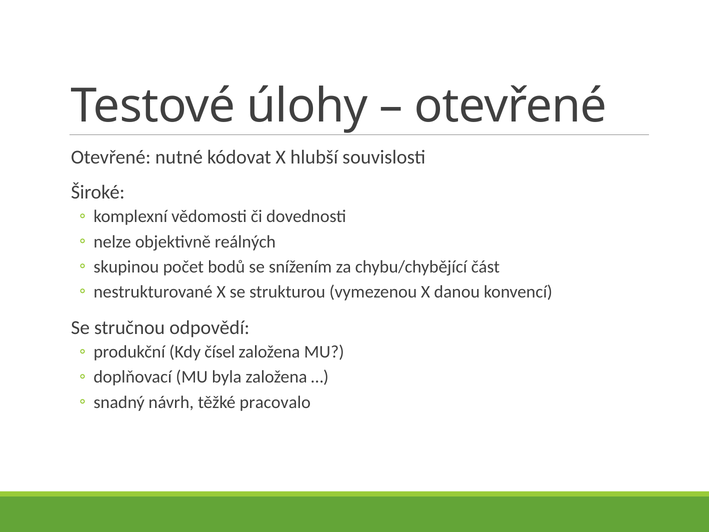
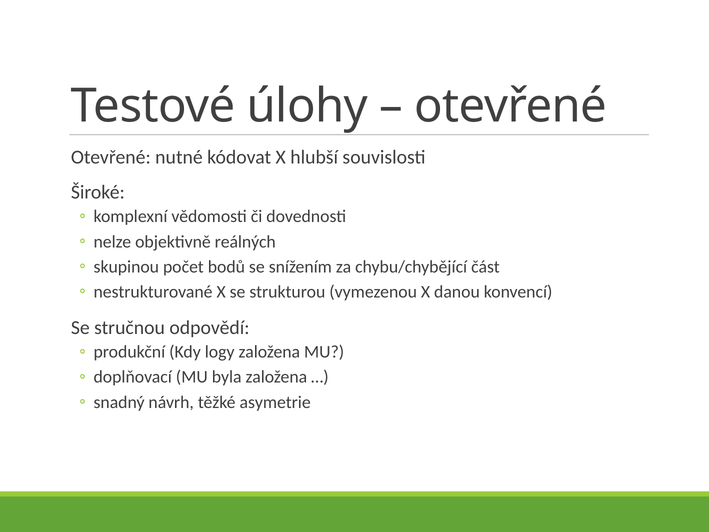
čísel: čísel -> logy (220, 352)
pracovalo: pracovalo -> asymetrie (275, 402)
